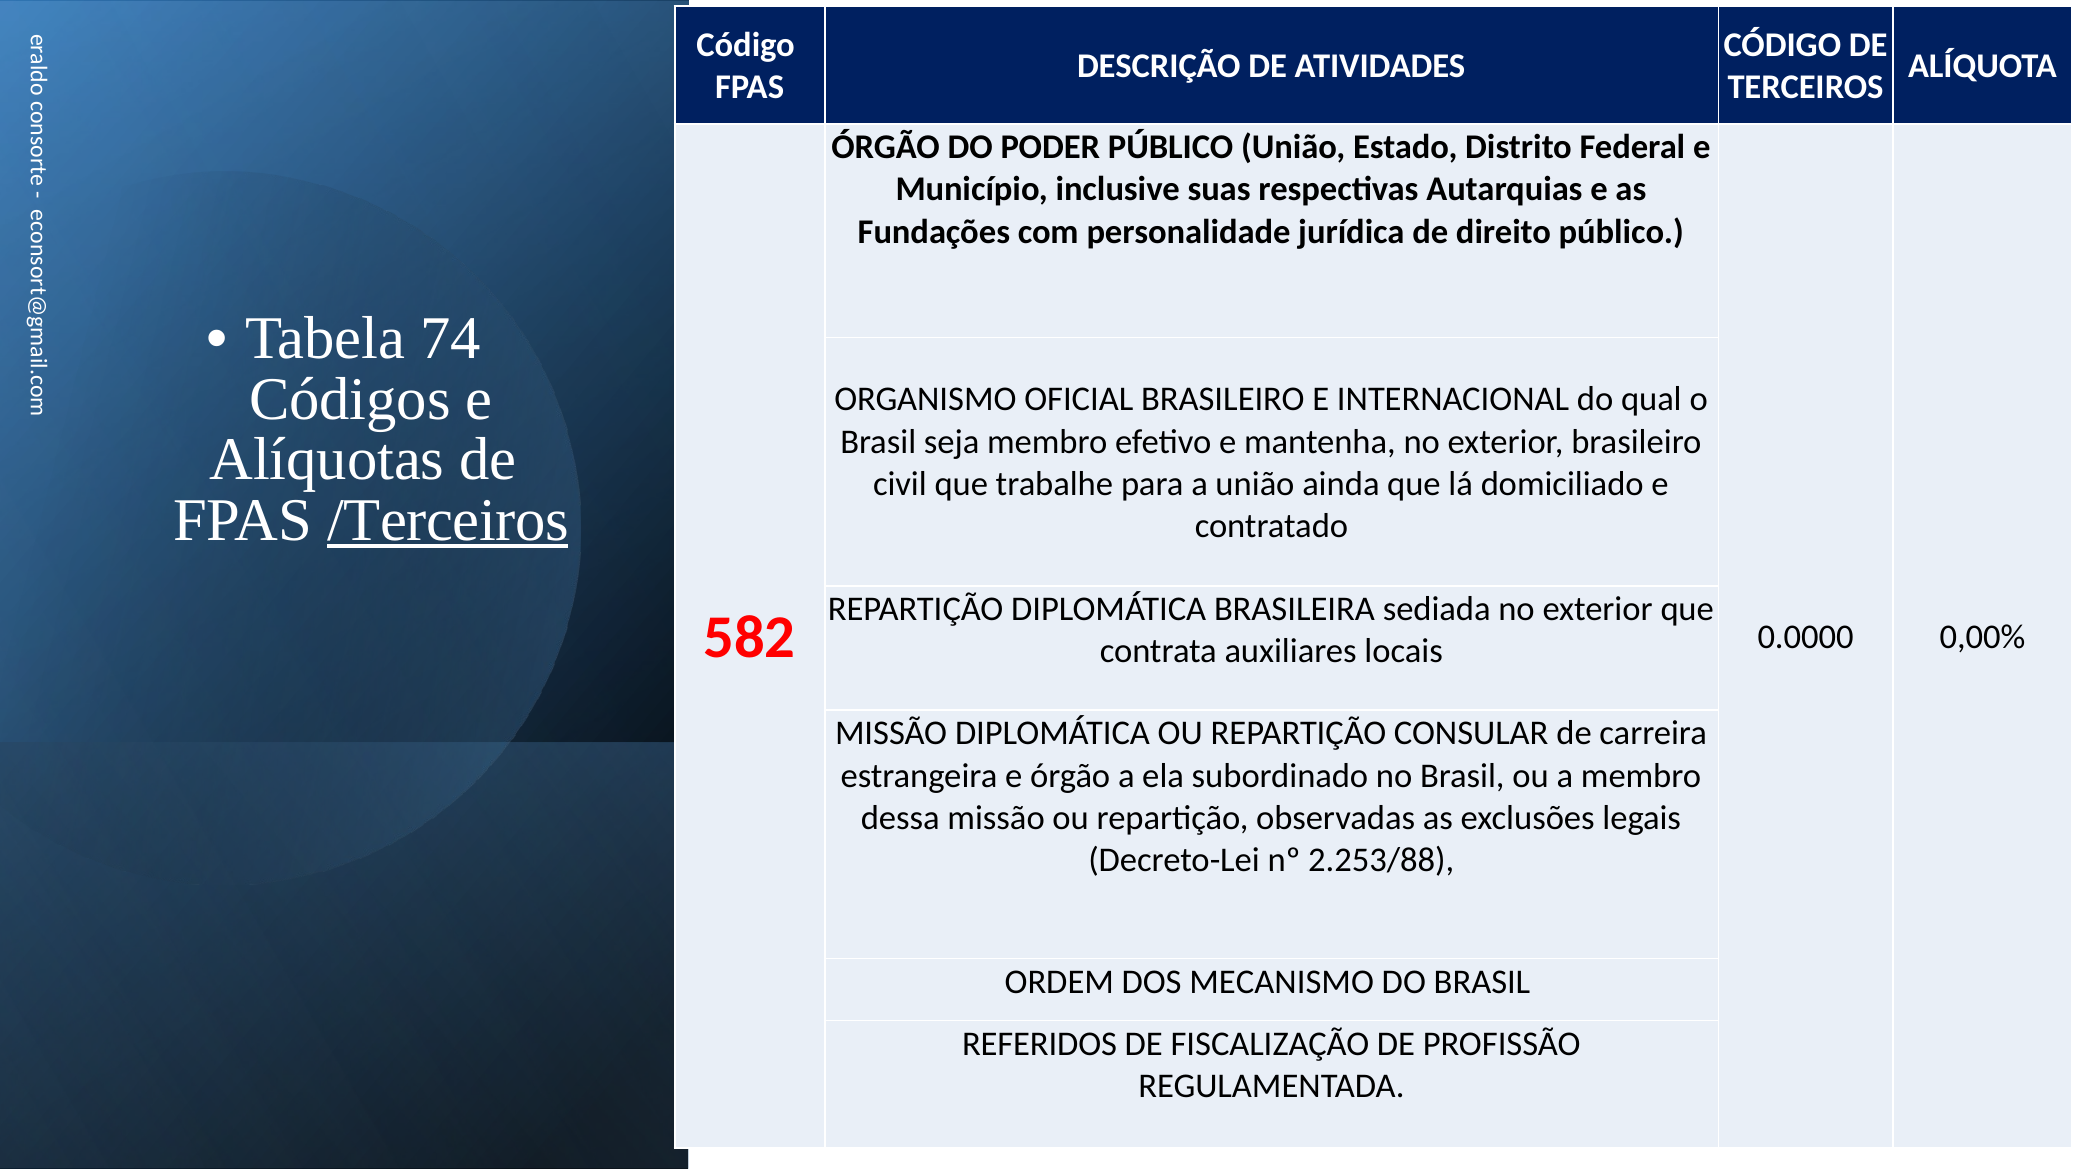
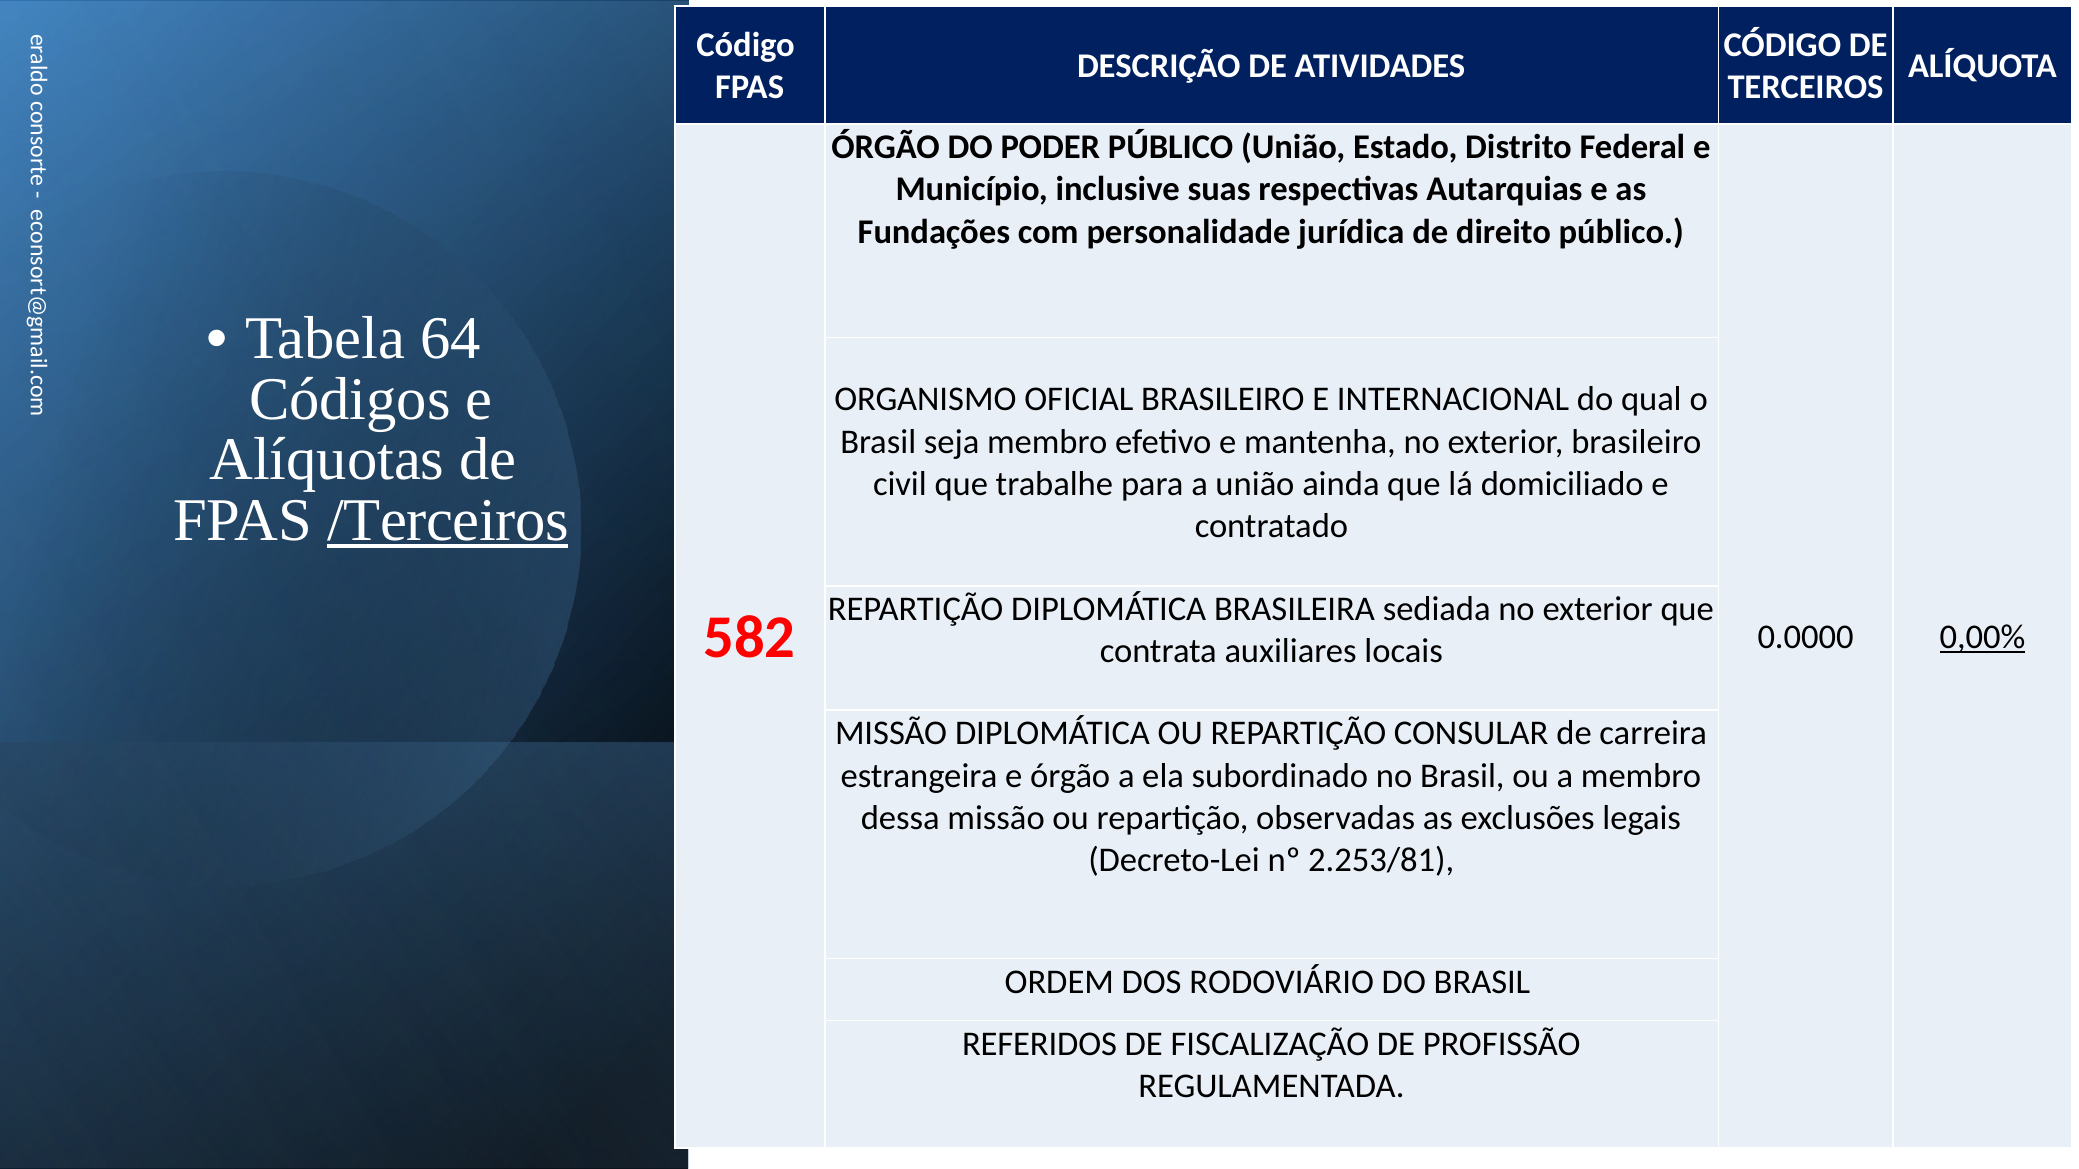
74: 74 -> 64 (451, 339)
0,00% underline: none -> present (1982, 637)
2.253/88: 2.253/88 -> 2.253/81 (1381, 861)
MECANISMO: MECANISMO -> RODOVIÁRIO (1282, 982)
